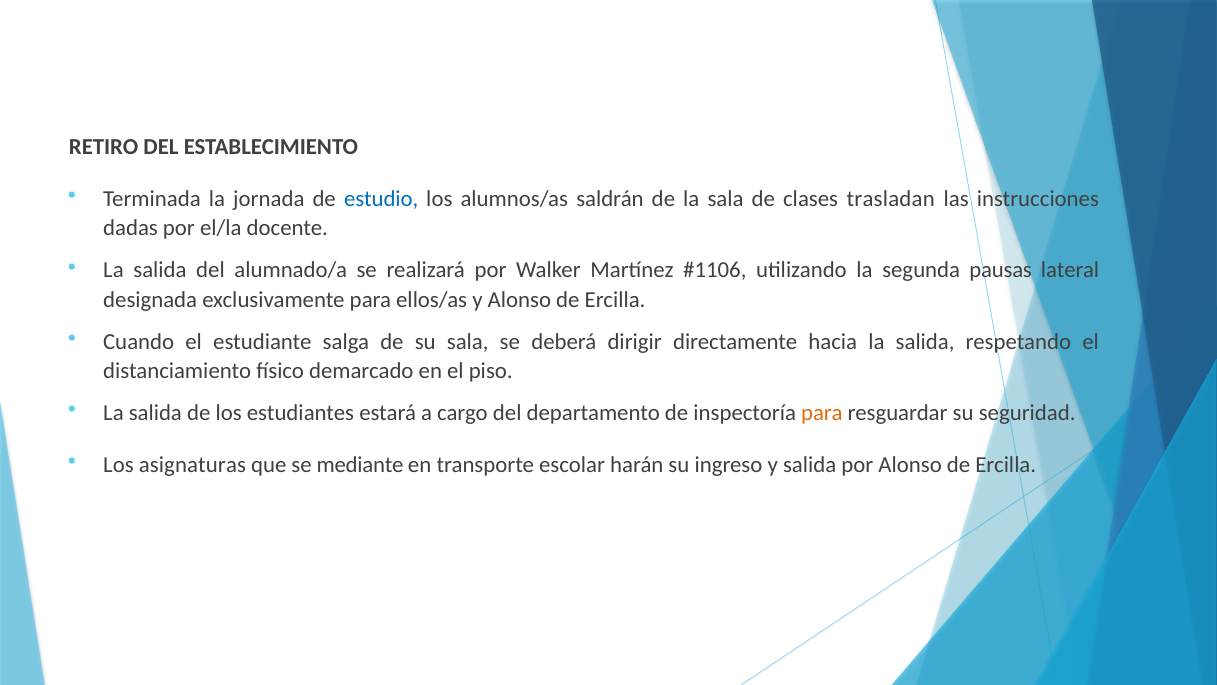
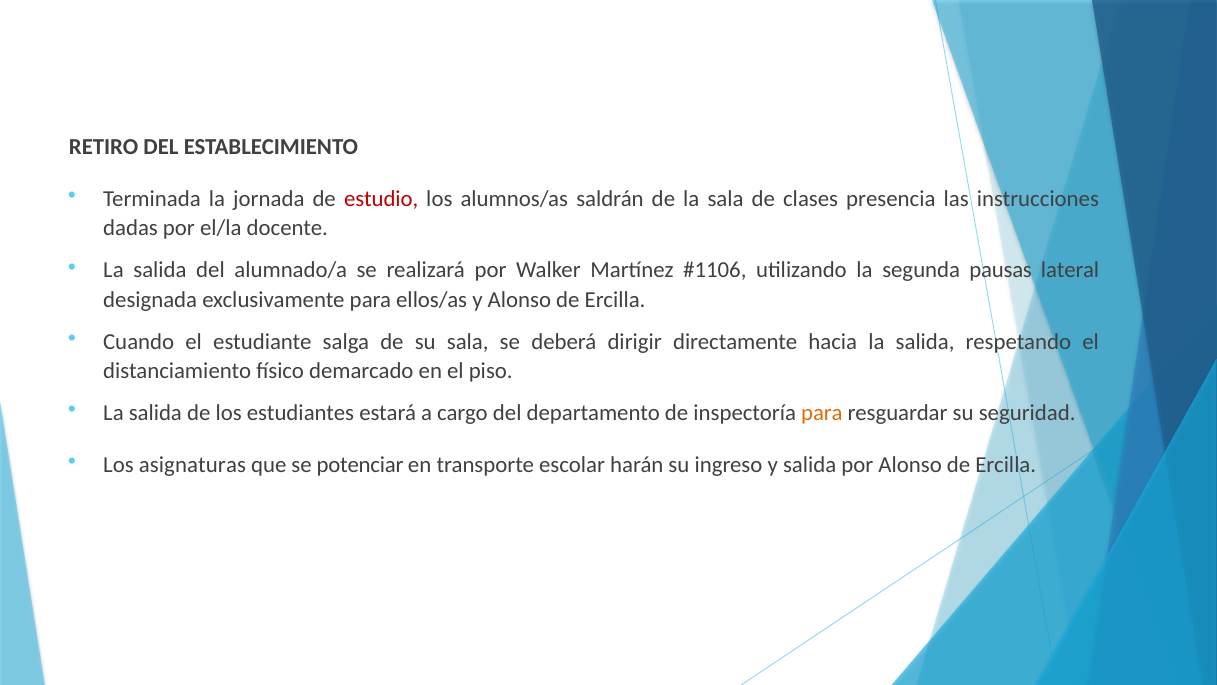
estudio colour: blue -> red (381, 199)
trasladan: trasladan -> presencia (891, 199)
mediante: mediante -> potenciar (360, 465)
